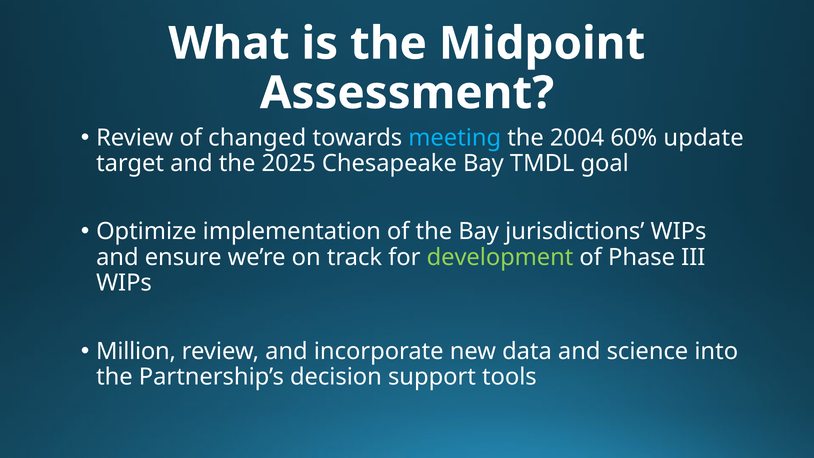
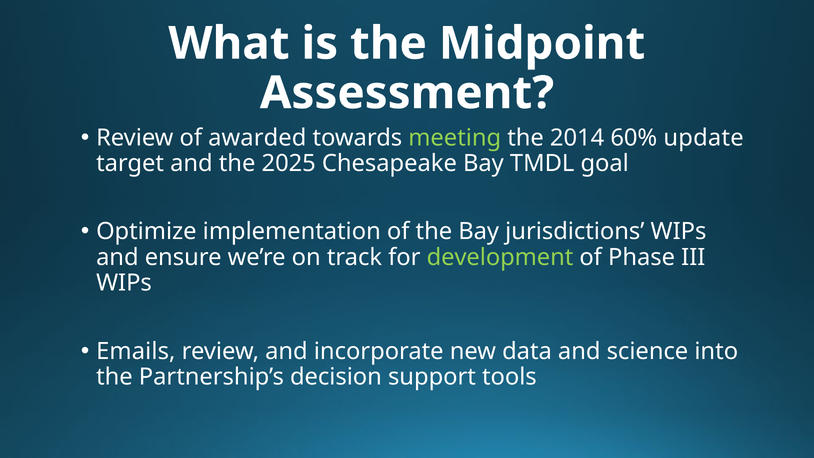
changed: changed -> awarded (257, 138)
meeting colour: light blue -> light green (455, 138)
2004: 2004 -> 2014 (577, 138)
Million: Million -> Emails (136, 351)
